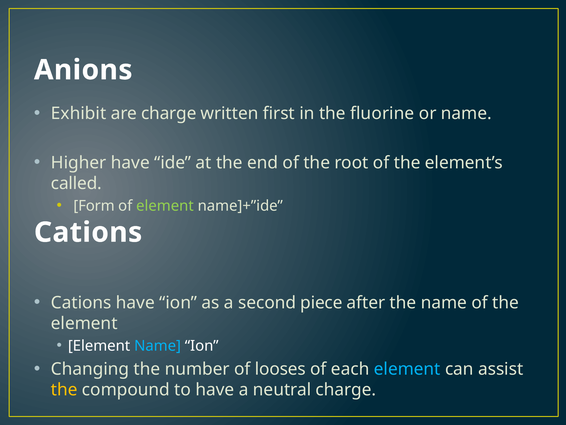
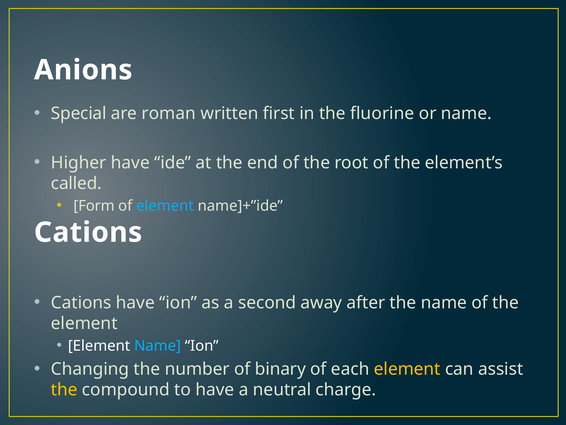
Exhibit: Exhibit -> Special (79, 113)
are charge: charge -> roman (169, 113)
element colour: light green -> light blue (165, 206)
piece: piece -> away (321, 302)
looses: looses -> binary (280, 369)
element colour: light blue -> yellow (407, 369)
